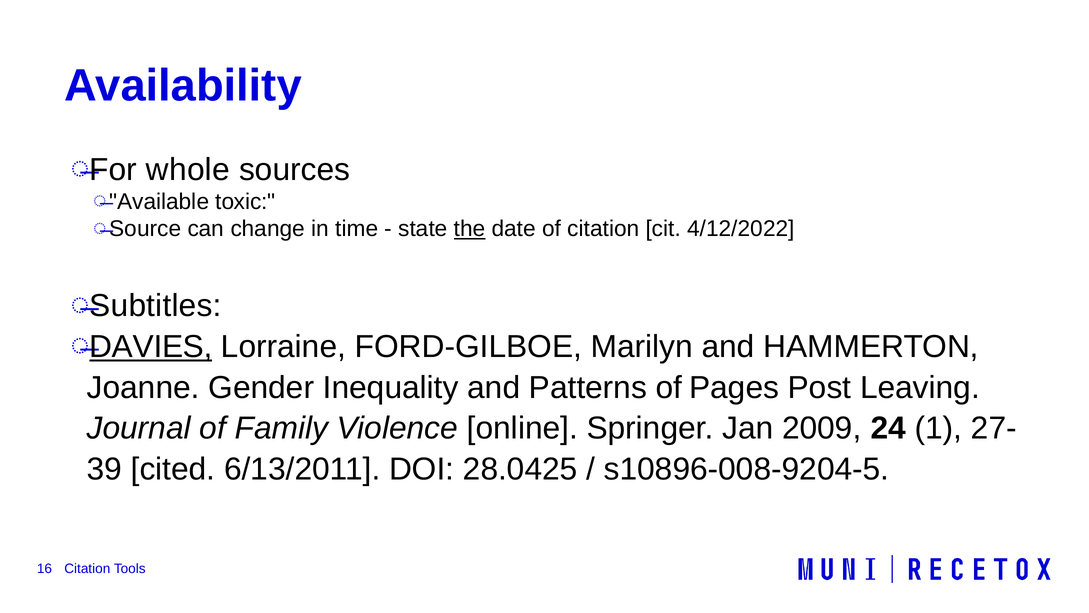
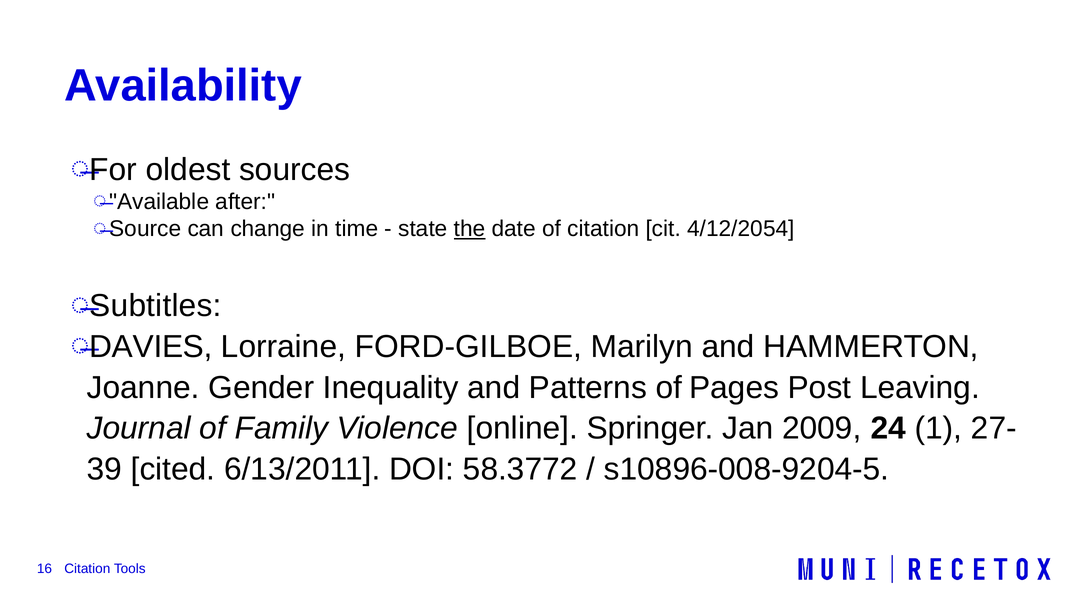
whole: whole -> oldest (188, 169)
toxic: toxic -> after (245, 202)
4/12/2022: 4/12/2022 -> 4/12/2054 (741, 229)
DAVIES underline: present -> none (151, 346)
28.0425: 28.0425 -> 58.3772 (520, 469)
